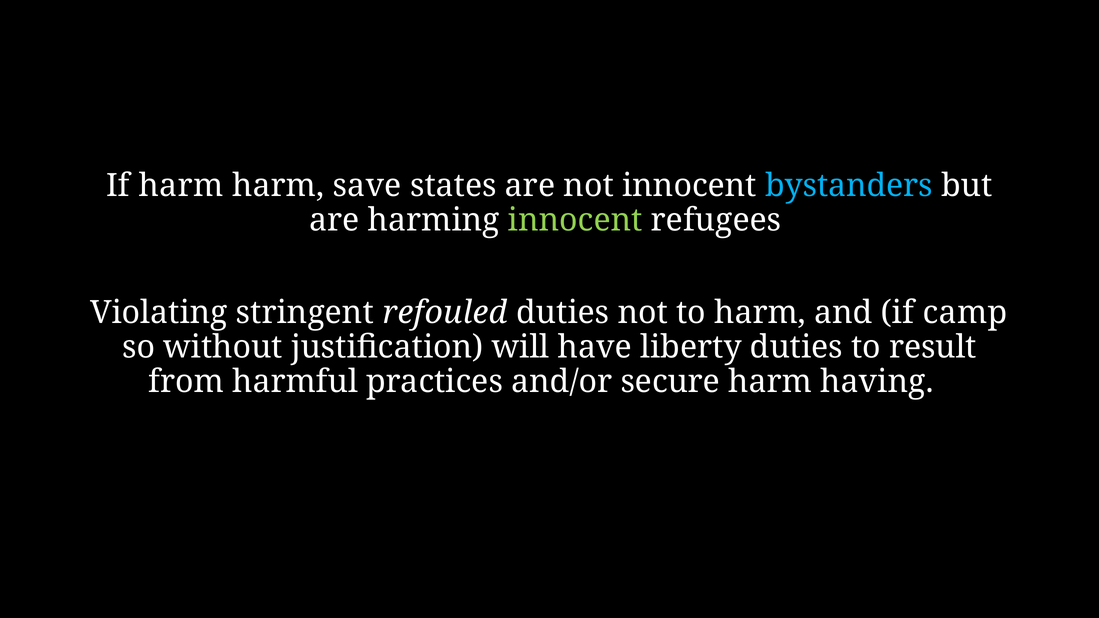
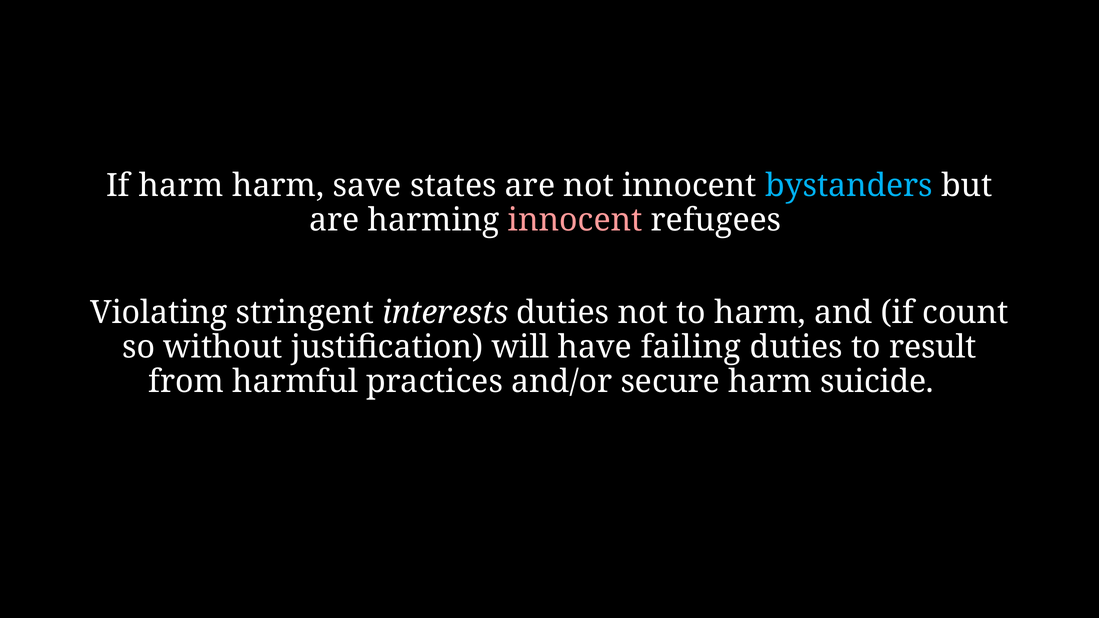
innocent colour: light green -> pink (575, 220)
refouled: refouled -> interests (445, 313)
camp: camp -> count (965, 313)
liberty: liberty -> failing (691, 347)
having: having -> suicide (877, 382)
